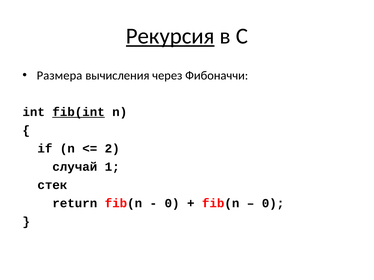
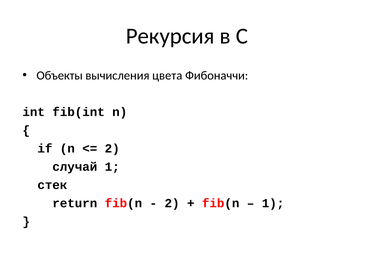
Рекурсия underline: present -> none (170, 36)
Размера: Размера -> Объекты (60, 76)
через: через -> цвета (167, 76)
fib(int underline: present -> none (79, 112)
0: 0 -> 2 (172, 204)
0: 0 -> 1 (273, 204)
